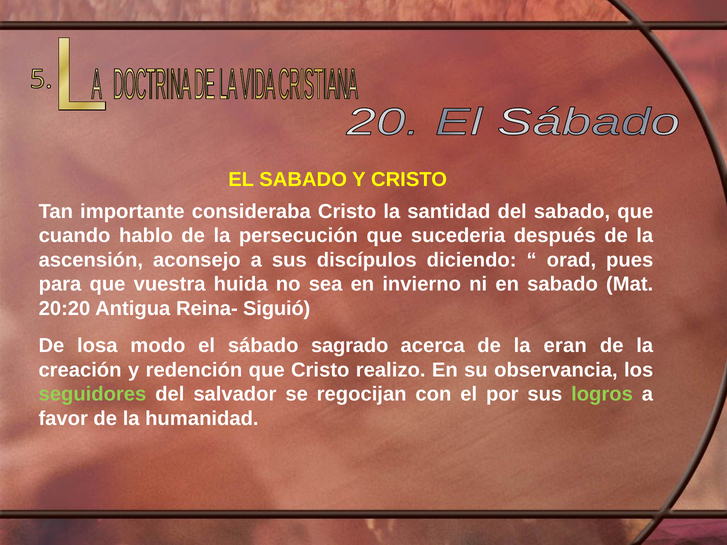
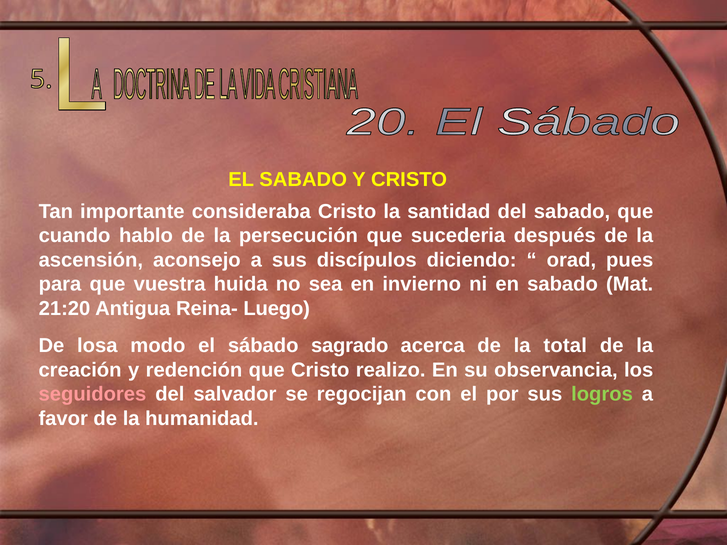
20:20: 20:20 -> 21:20 (64, 309)
Siguió: Siguió -> Luego (277, 309)
eran: eran -> total (565, 346)
seguidores colour: light green -> pink (92, 394)
